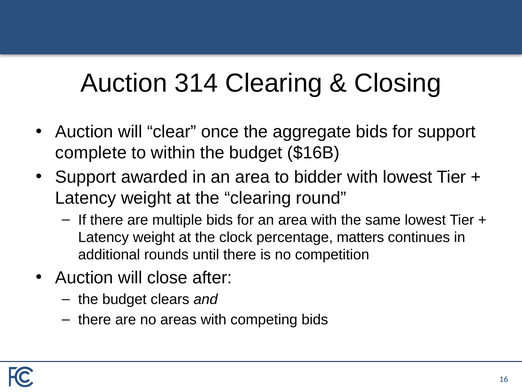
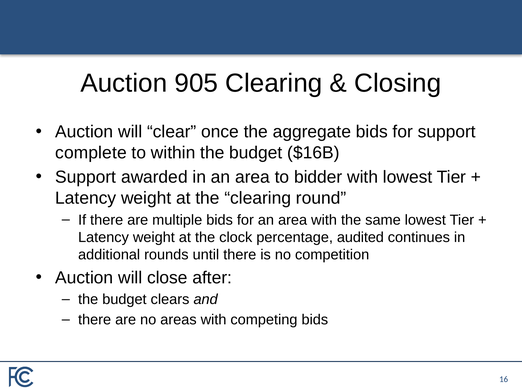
314: 314 -> 905 (196, 83)
matters: matters -> audited (360, 237)
